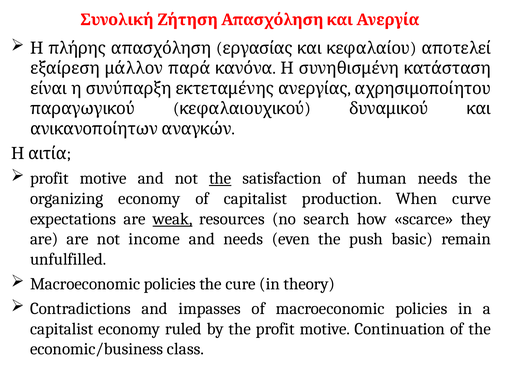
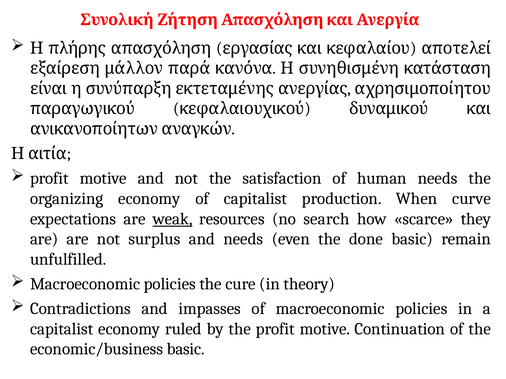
the underline: present -> none (220, 179)
income: income -> surplus (154, 239)
push: push -> done (366, 239)
economic/business class: class -> basic (186, 350)
